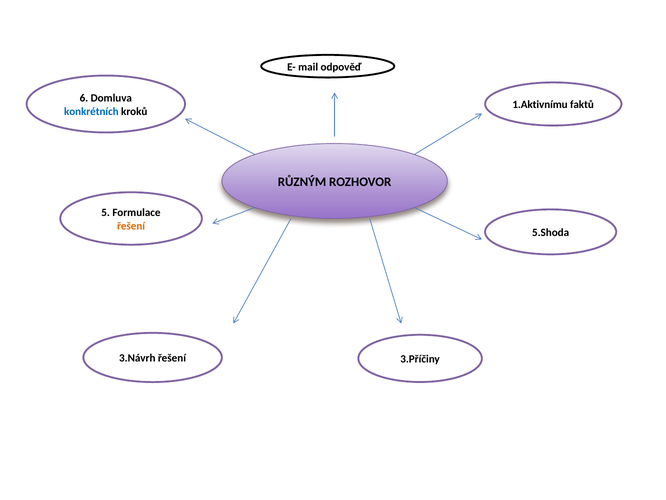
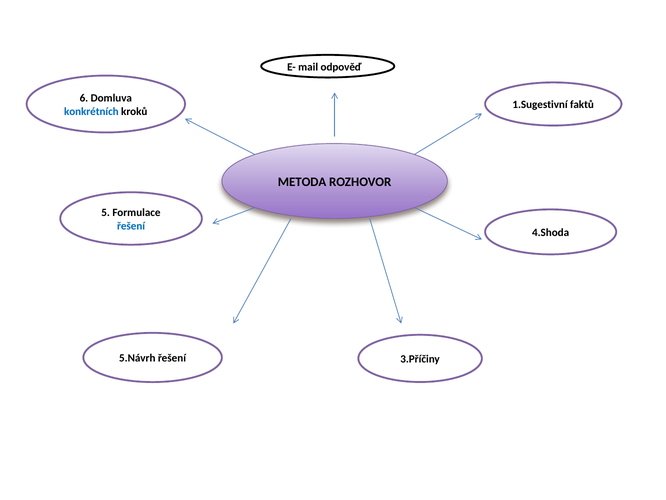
1.Aktivnímu: 1.Aktivnímu -> 1.Sugestivní (540, 105)
RŮZNÝM: RŮZNÝM -> METODA (302, 182)
řešení colour: orange -> blue (131, 226)
5.Shoda: 5.Shoda -> 4.Shoda (551, 232)
3.Návrh: 3.Návrh -> 5.Návrh (137, 358)
